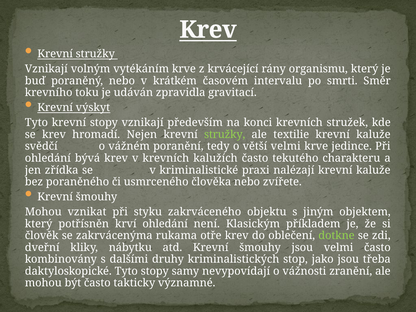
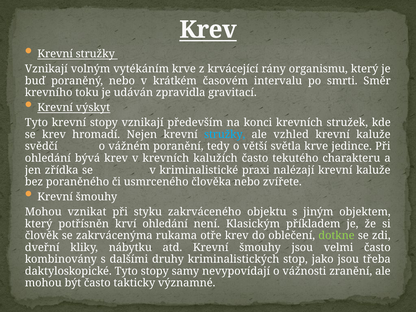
stružky colour: light green -> light blue (225, 134)
textilie: textilie -> vzhled (291, 134)
větší velmi: velmi -> světla (286, 146)
